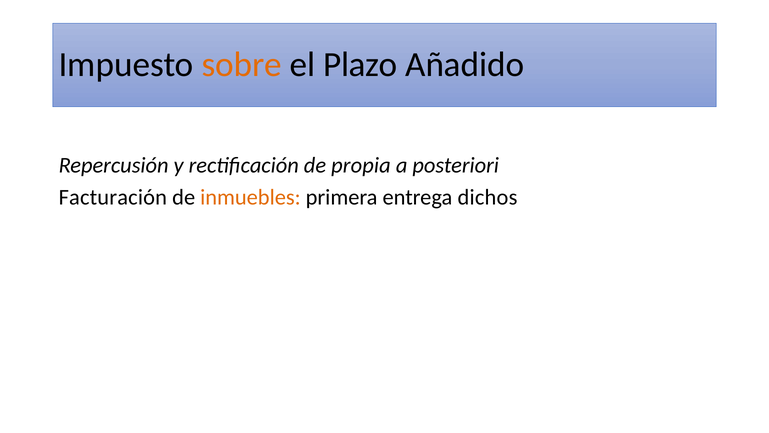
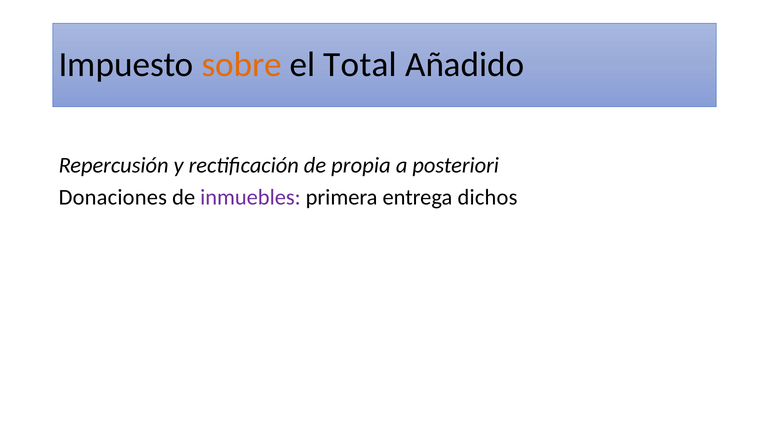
Plazo: Plazo -> Total (360, 65)
Facturación: Facturación -> Donaciones (113, 197)
inmuebles colour: orange -> purple (250, 197)
